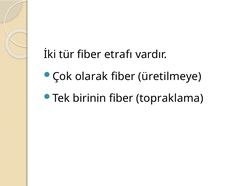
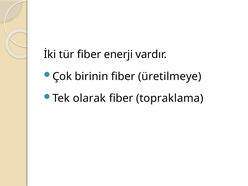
etrafı: etrafı -> enerji (118, 54)
olarak: olarak -> birinin (92, 76)
birinin: birinin -> olarak (89, 98)
